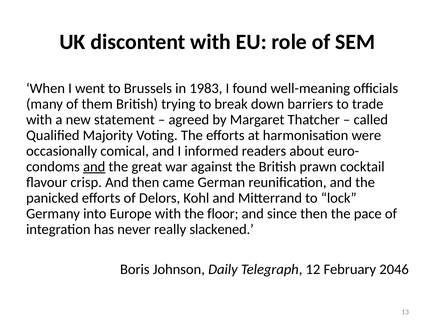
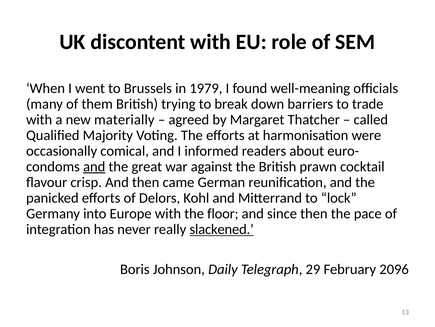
1983: 1983 -> 1979 (206, 88)
statement: statement -> materially (124, 119)
slackened underline: none -> present (222, 229)
12: 12 -> 29 (313, 269)
2046: 2046 -> 2096 (394, 269)
